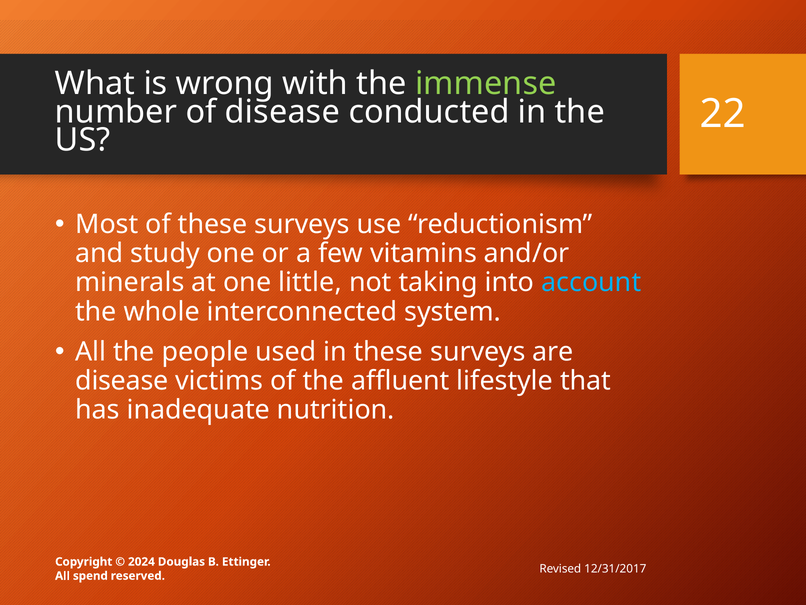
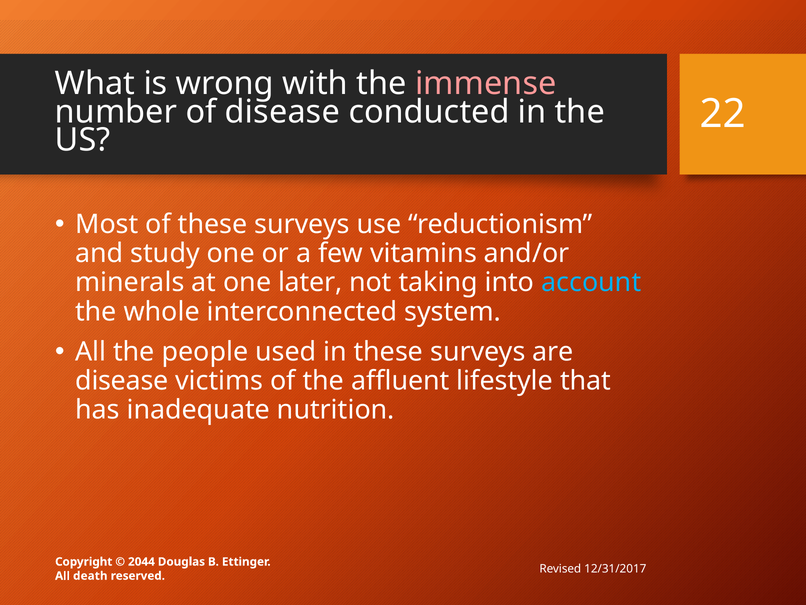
immense colour: light green -> pink (486, 84)
little: little -> later (310, 282)
2024: 2024 -> 2044 (141, 561)
spend: spend -> death (90, 575)
